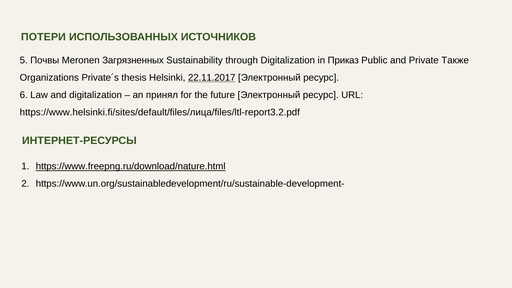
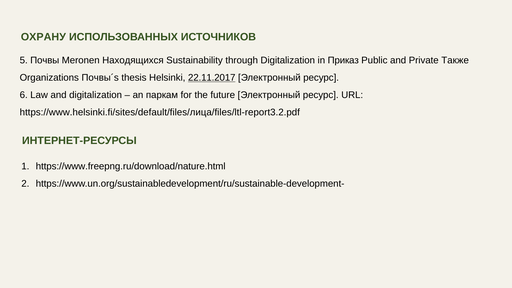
ПОТЕРИ: ПОТЕРИ -> ОХРАНУ (43, 37)
Загрязненных: Загрязненных -> Находящихся (133, 60)
Private´s: Private´s -> Почвы´s (100, 78)
принял: принял -> паркам (162, 95)
https://www.freepng.ru/download/nature.html underline: present -> none (131, 166)
